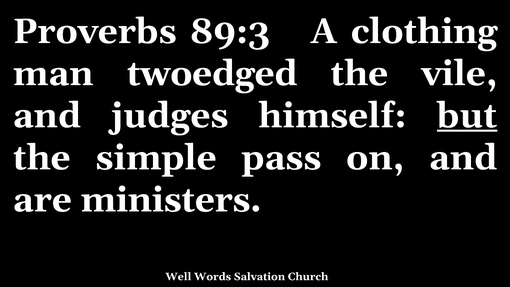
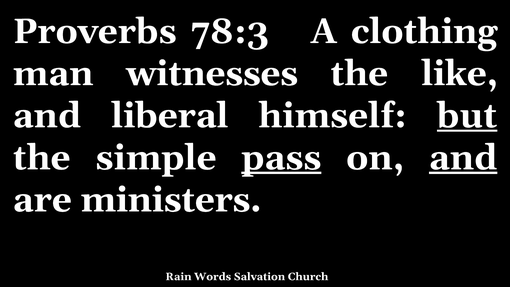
89:3: 89:3 -> 78:3 (230, 31)
twoedged: twoedged -> witnesses (212, 74)
vile: vile -> like (460, 74)
judges: judges -> liberal (170, 116)
pass underline: none -> present (281, 158)
and underline: none -> present (463, 158)
Well: Well -> Rain (179, 277)
